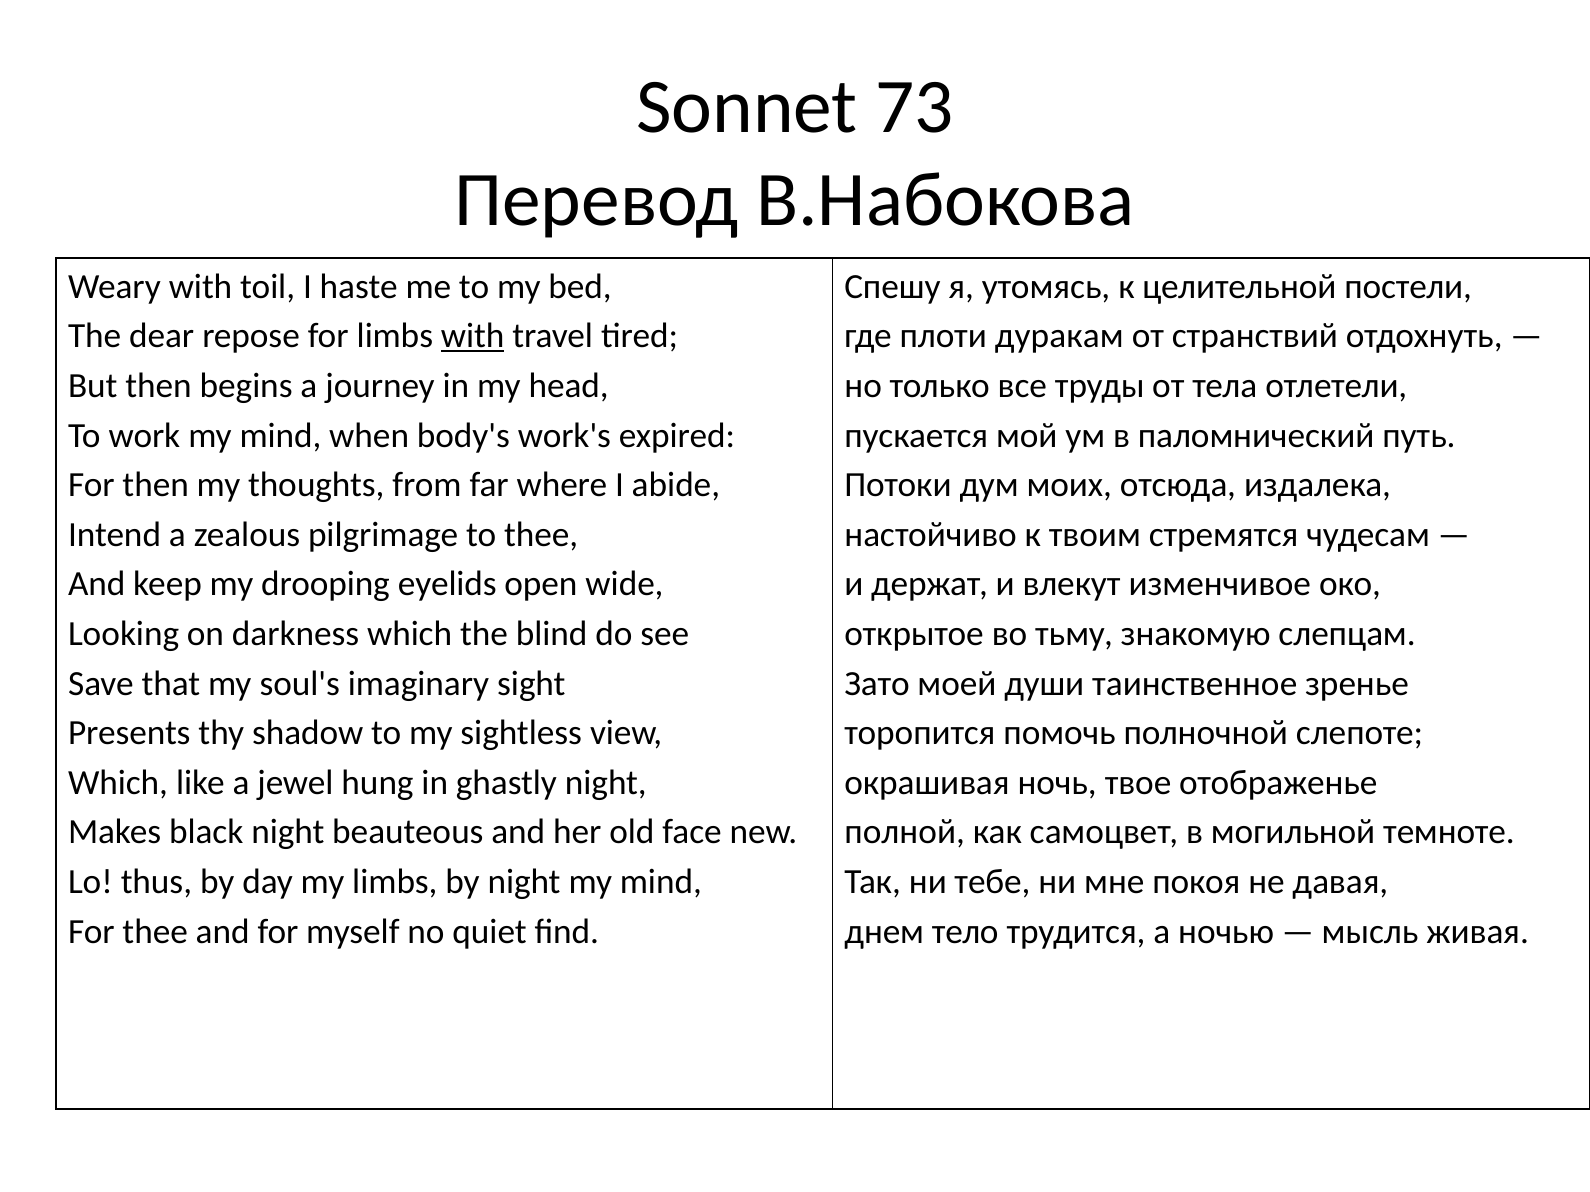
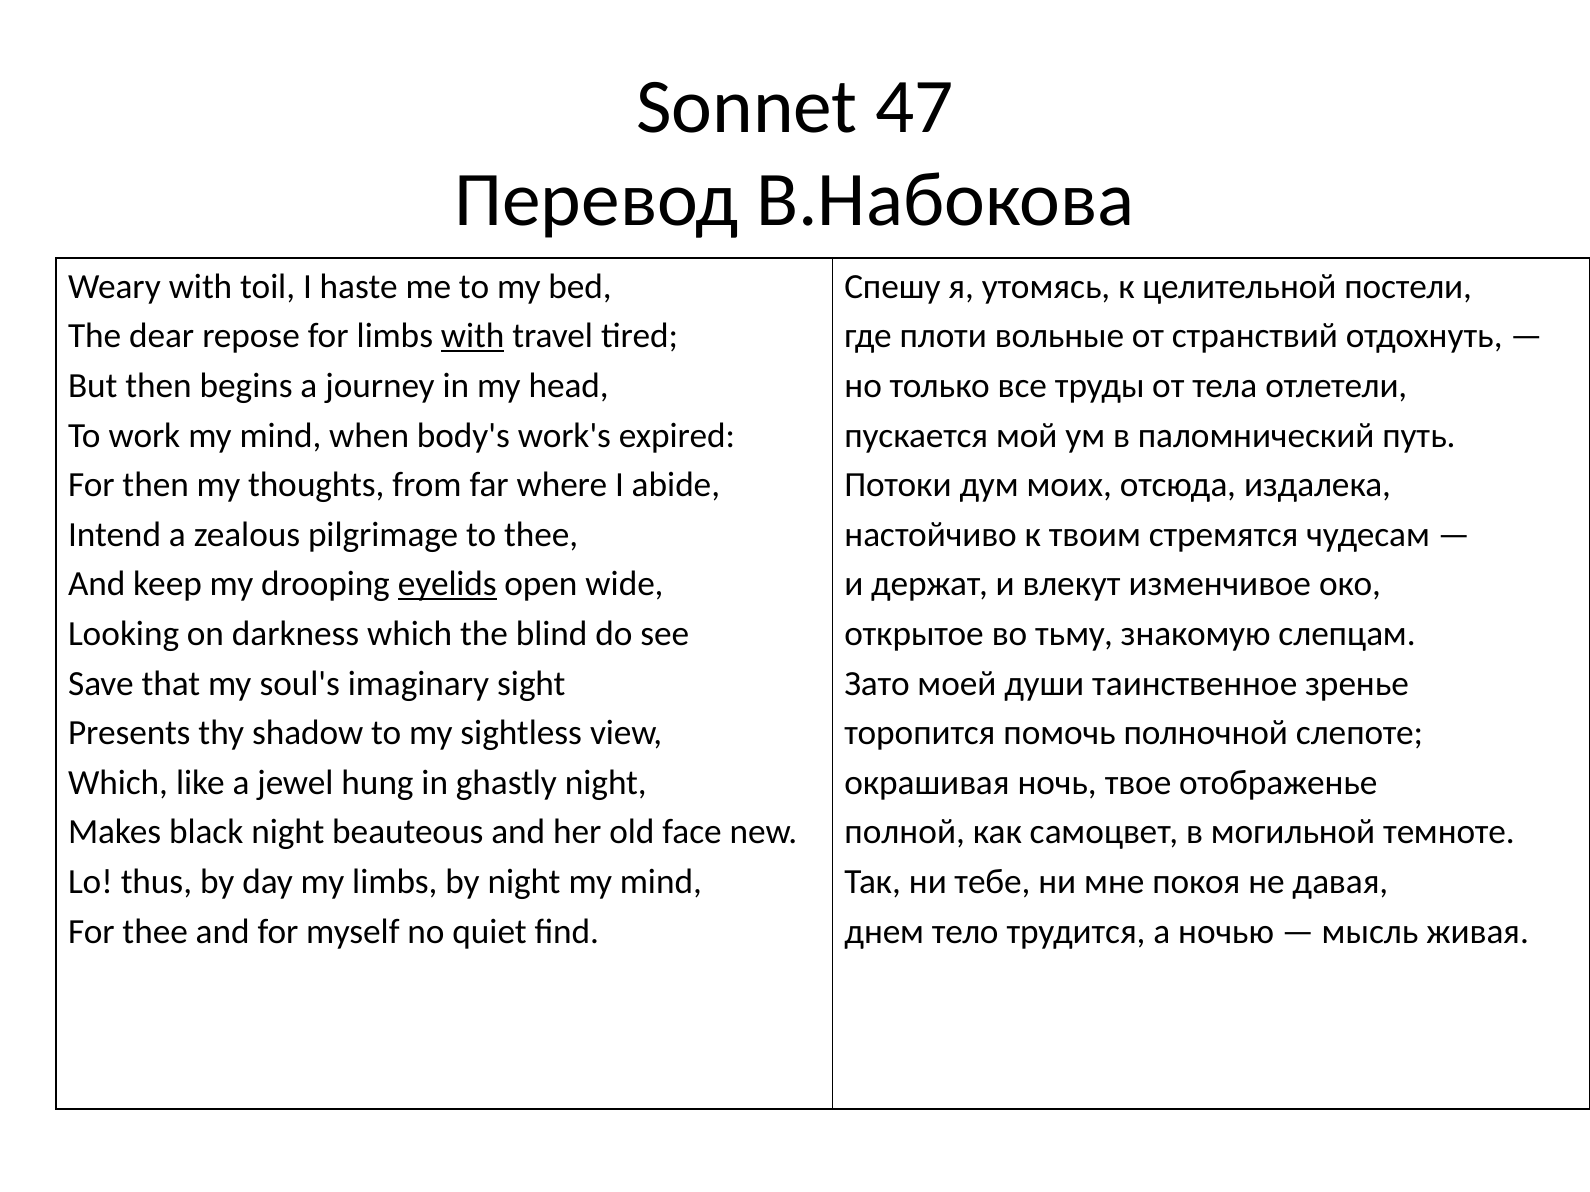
73: 73 -> 47 (914, 107)
дуракам: дуракам -> вольные (1059, 336)
eyelids underline: none -> present (447, 584)
